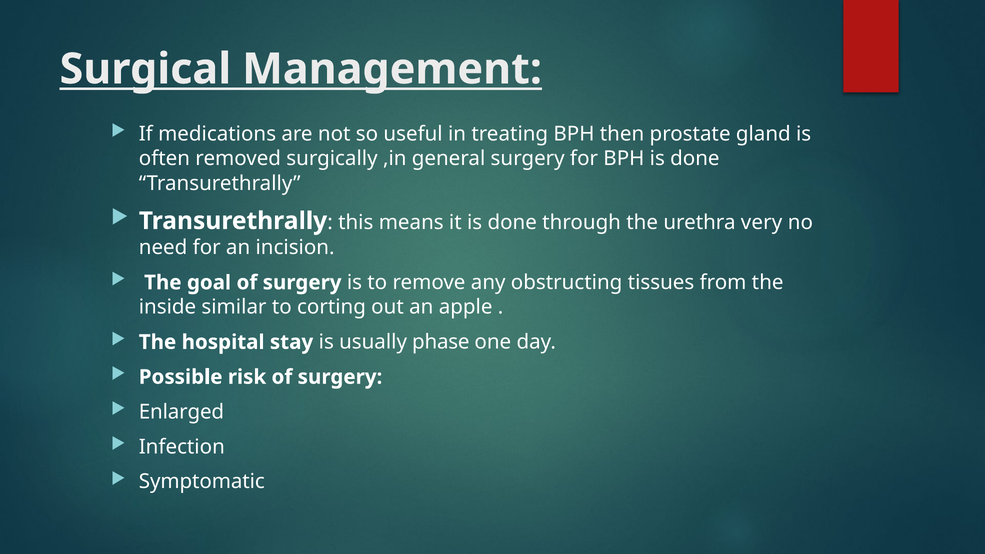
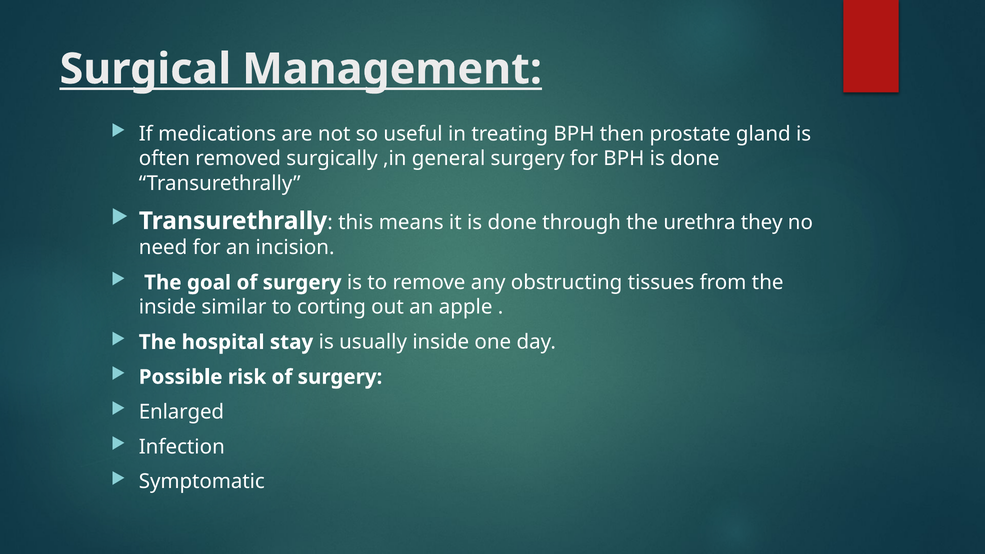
very: very -> they (762, 222)
usually phase: phase -> inside (441, 342)
